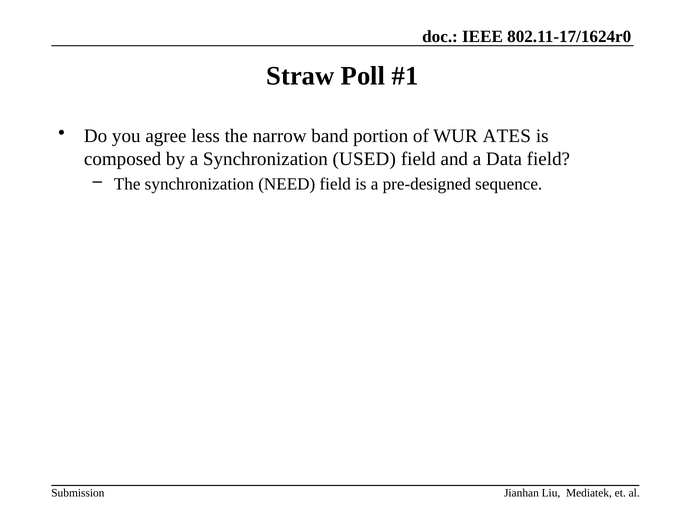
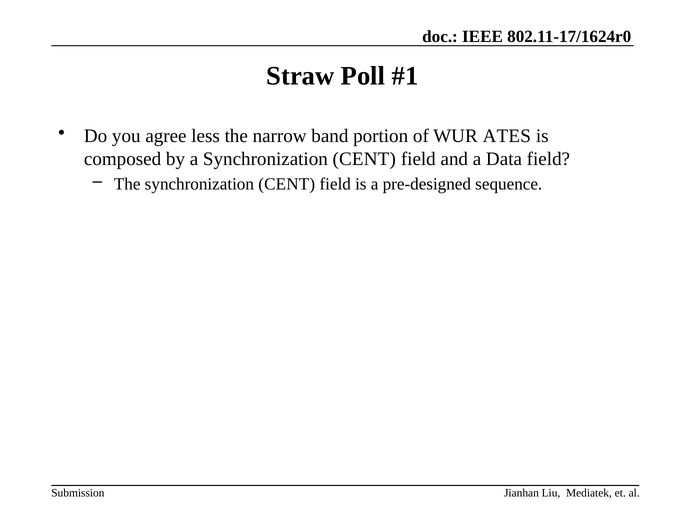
a Synchronization USED: USED -> CENT (364, 159)
The synchronization NEED: NEED -> CENT (287, 184)
